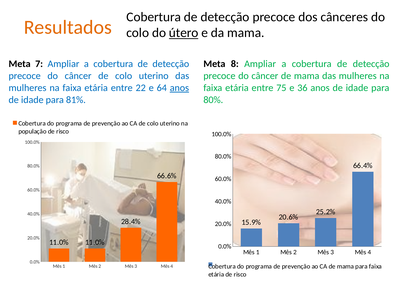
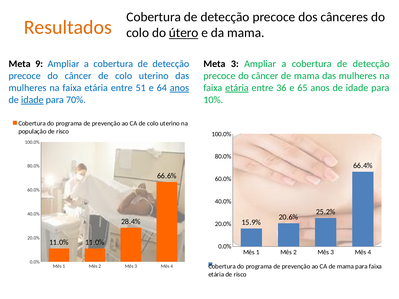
7: 7 -> 9 (39, 64)
Meta 8: 8 -> 3 (235, 64)
22: 22 -> 51 (141, 88)
etária underline: none -> present (237, 88)
75: 75 -> 36 (281, 88)
36: 36 -> 65 (302, 88)
idade underline: none -> present (32, 100)
81%: 81% -> 70% (76, 100)
80%: 80% -> 10% (213, 100)
